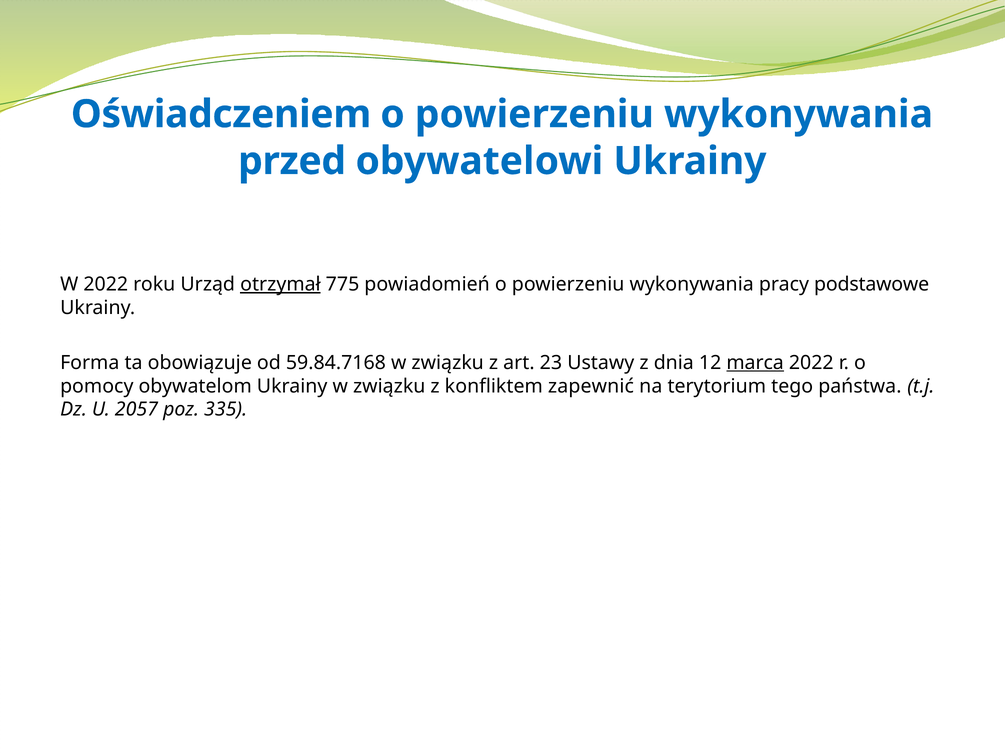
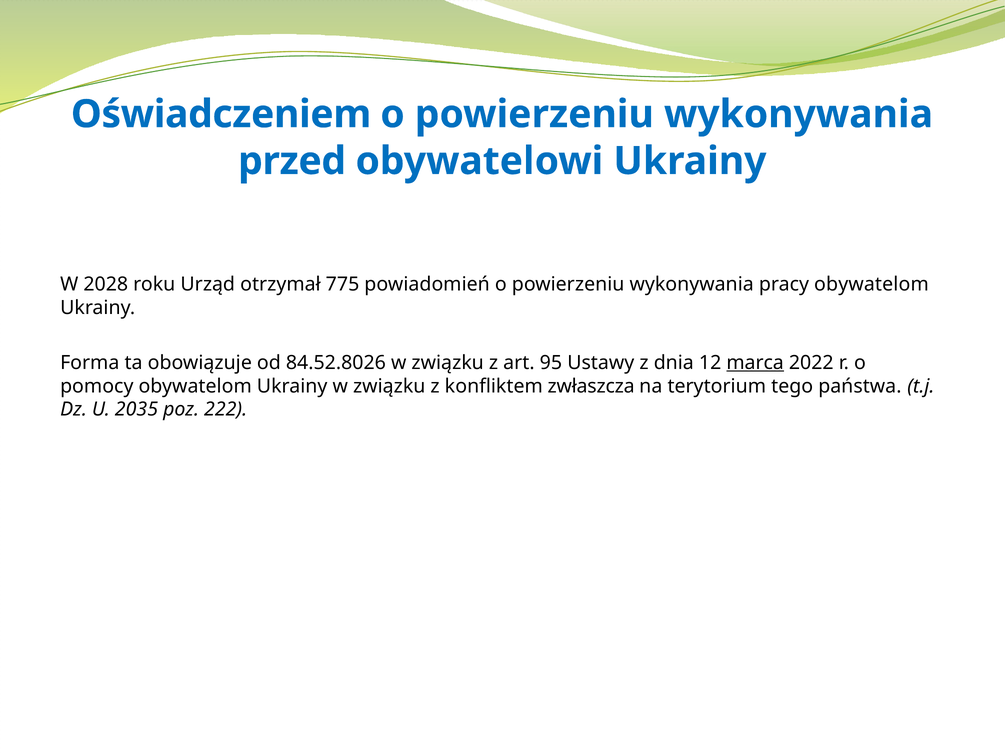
W 2022: 2022 -> 2028 (106, 284)
otrzymał underline: present -> none (280, 284)
pracy podstawowe: podstawowe -> obywatelom (871, 284)
59.84.7168: 59.84.7168 -> 84.52.8026 (336, 362)
23: 23 -> 95 (551, 362)
zapewnić: zapewnić -> zwłaszcza (591, 386)
2057: 2057 -> 2035 (136, 409)
335: 335 -> 222 (226, 409)
